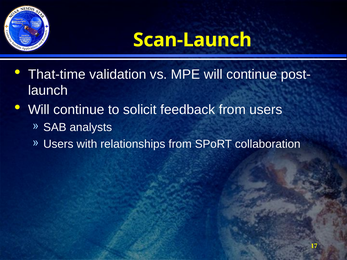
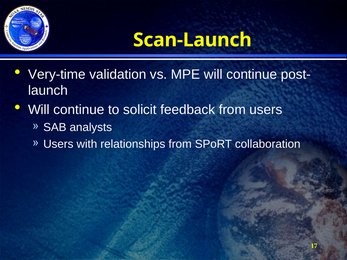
That-time: That-time -> Very-time (57, 74)
